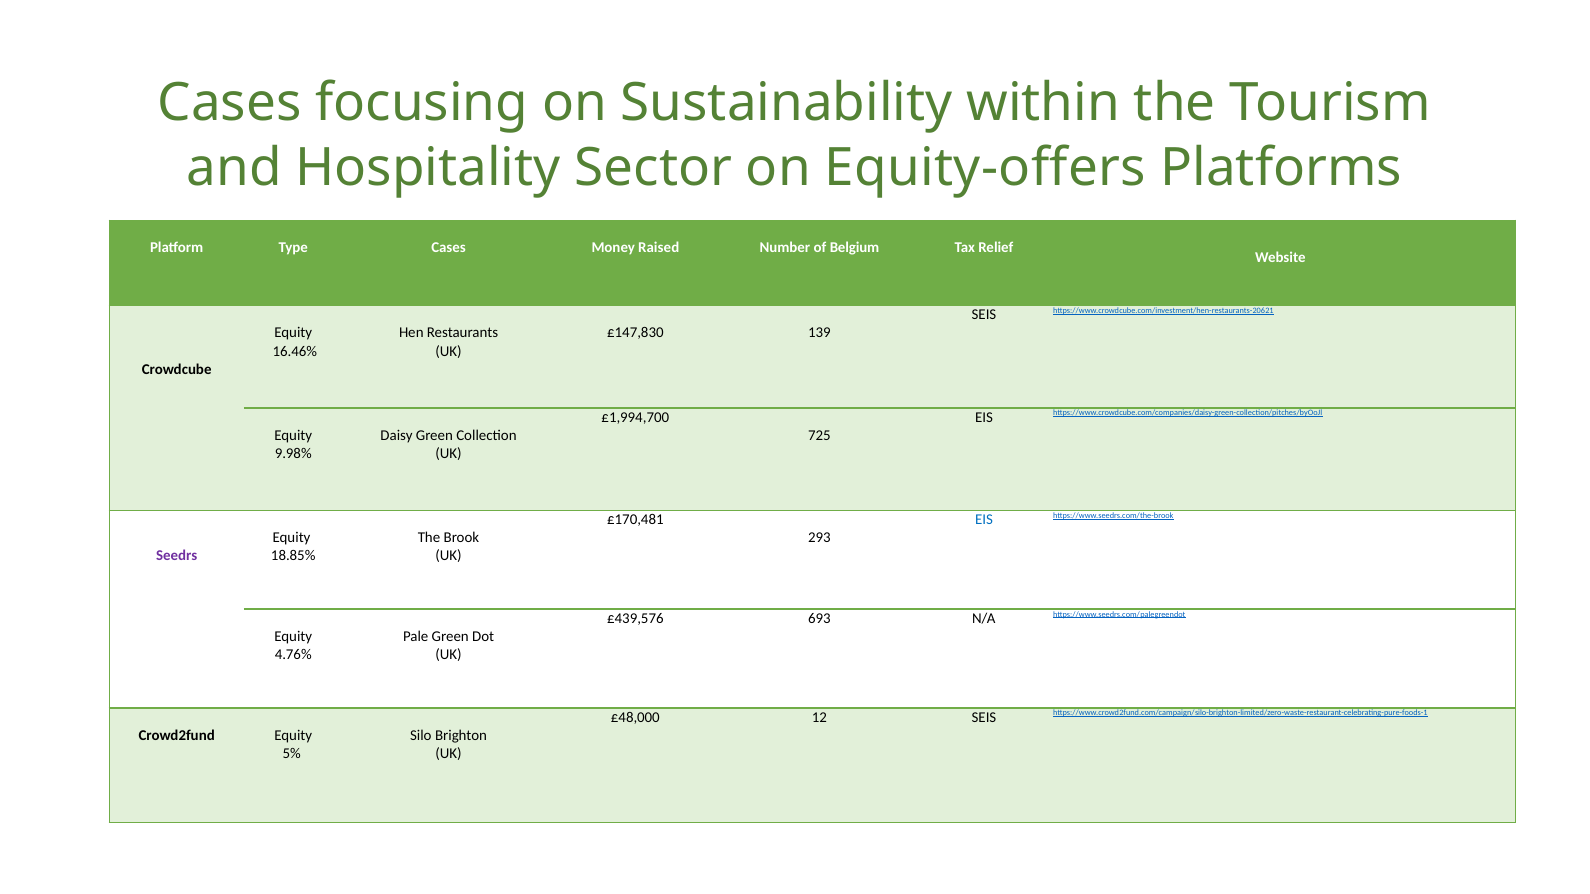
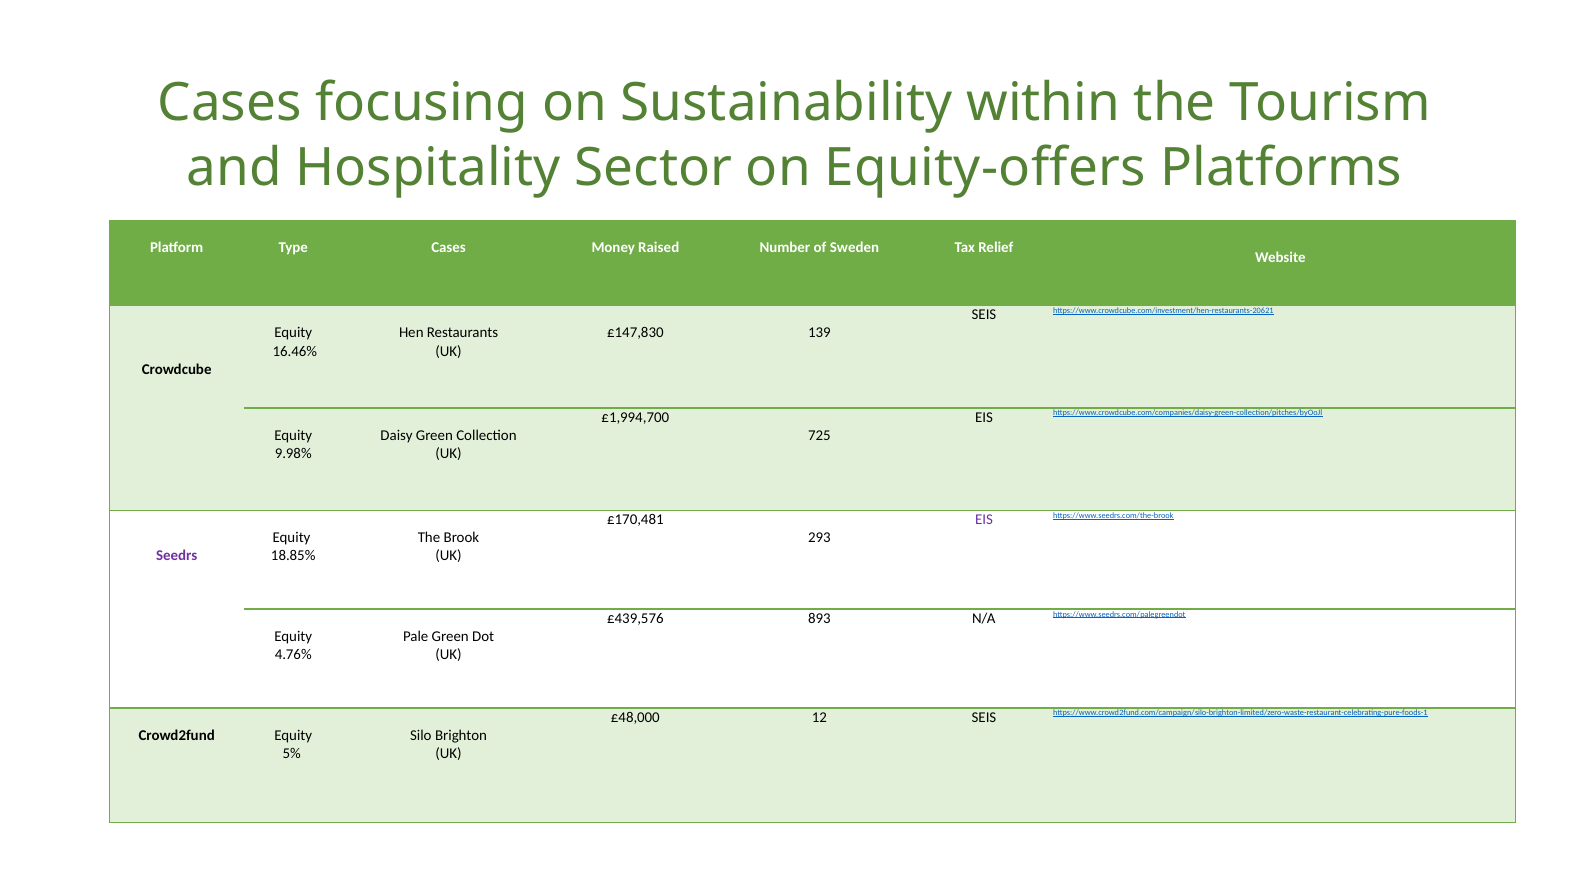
Belgium: Belgium -> Sweden (854, 248)
EIS colour: blue -> purple (984, 520)
693: 693 -> 893 (819, 619)
